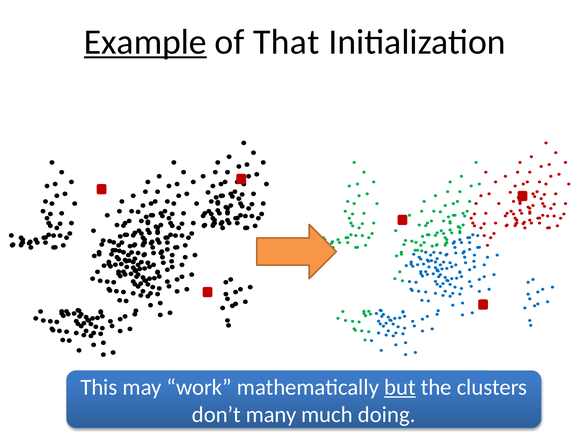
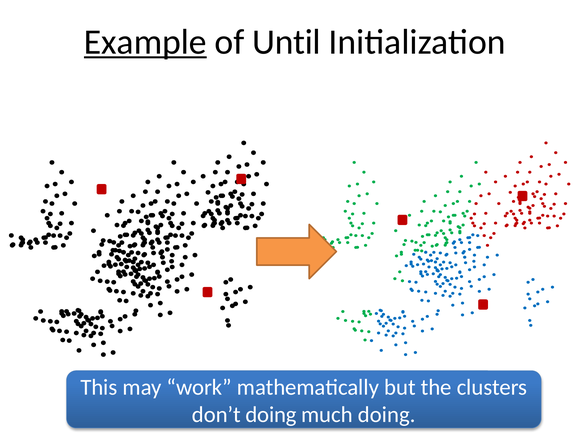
That: That -> Until (287, 42)
but underline: present -> none (400, 387)
don’t many: many -> doing (271, 414)
